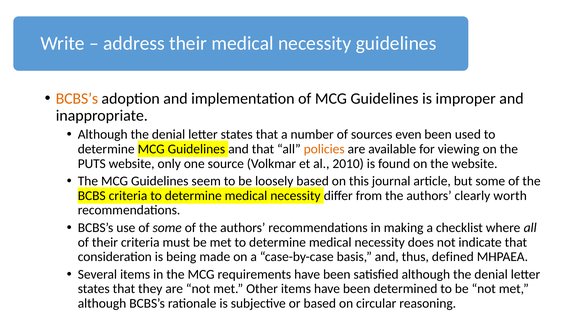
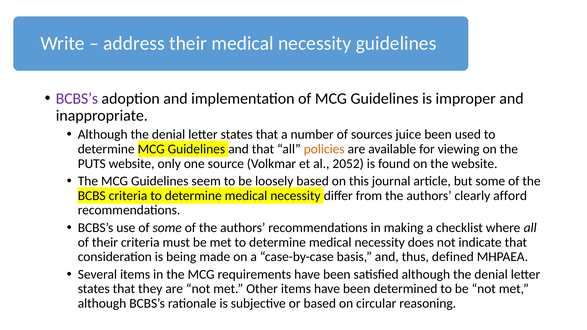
BCBS’s colour: orange -> purple (77, 99)
even: even -> juice (408, 135)
2010: 2010 -> 2052 (348, 164)
worth: worth -> afford (510, 196)
